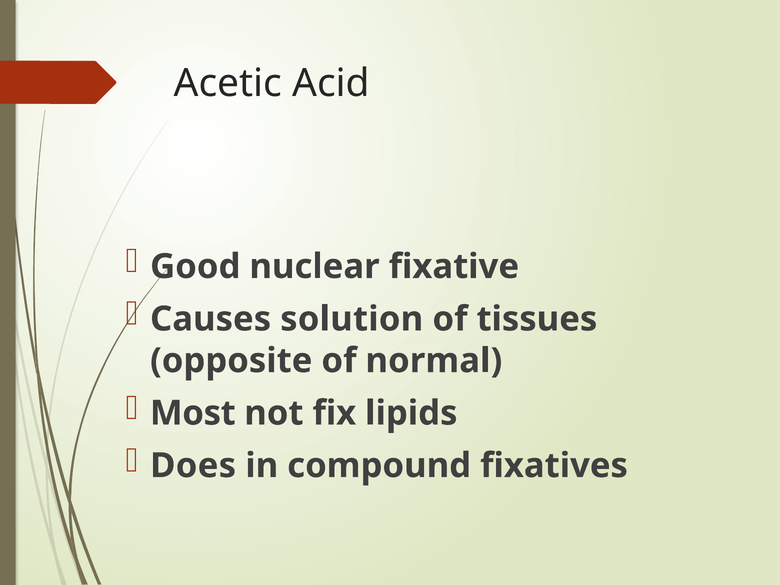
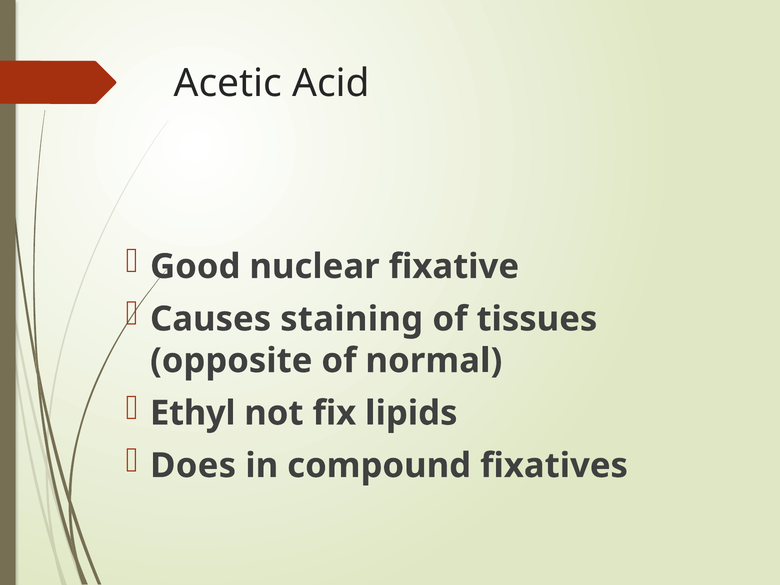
solution: solution -> staining (352, 319)
Most: Most -> Ethyl (193, 413)
